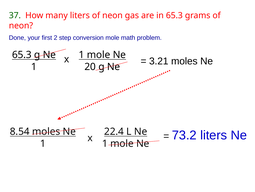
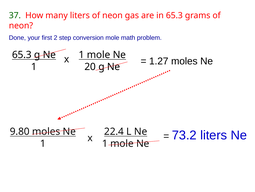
3.21: 3.21 -> 1.27 (159, 61)
8.54: 8.54 -> 9.80 (20, 131)
